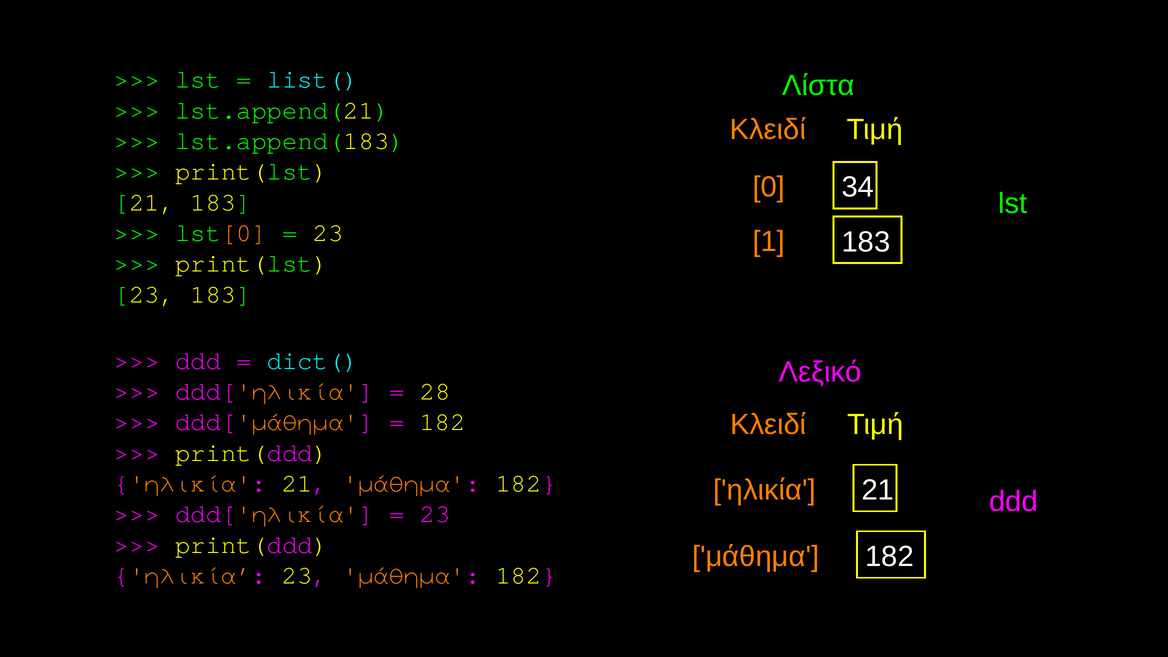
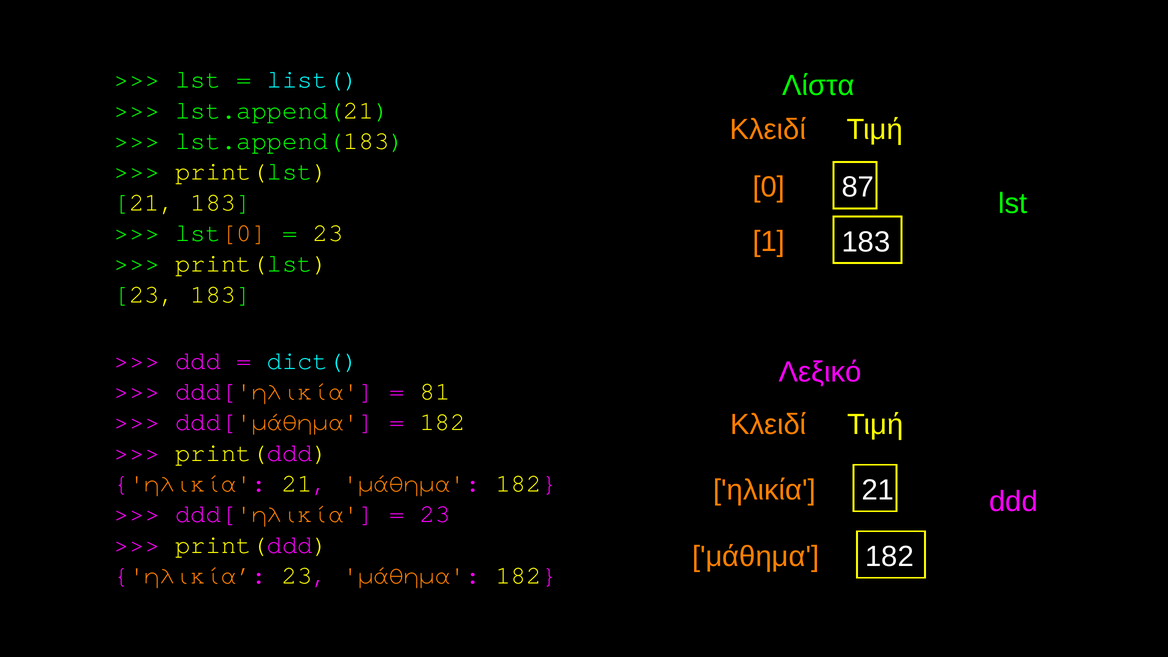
34: 34 -> 87 (858, 187)
28: 28 -> 81 (435, 391)
